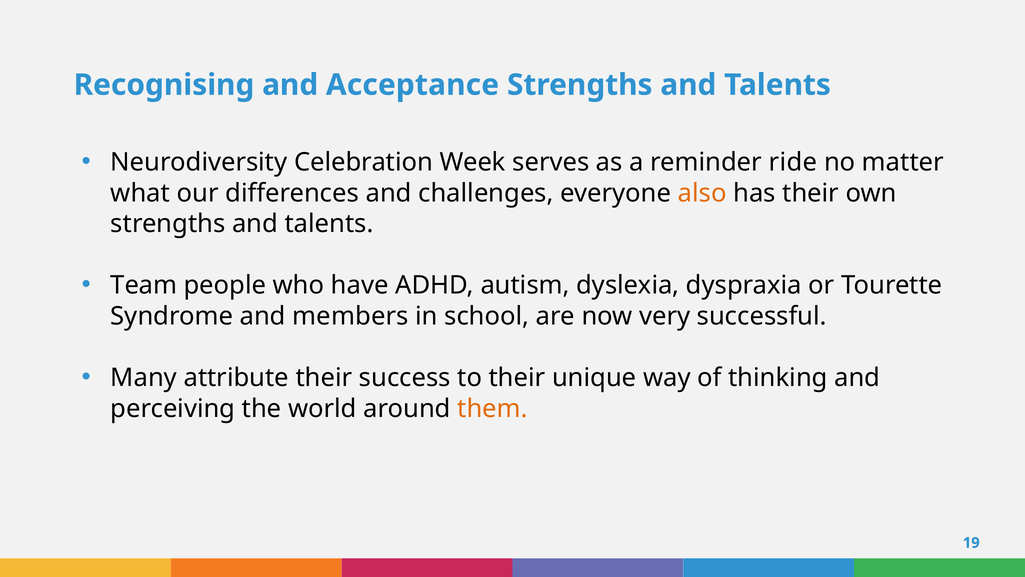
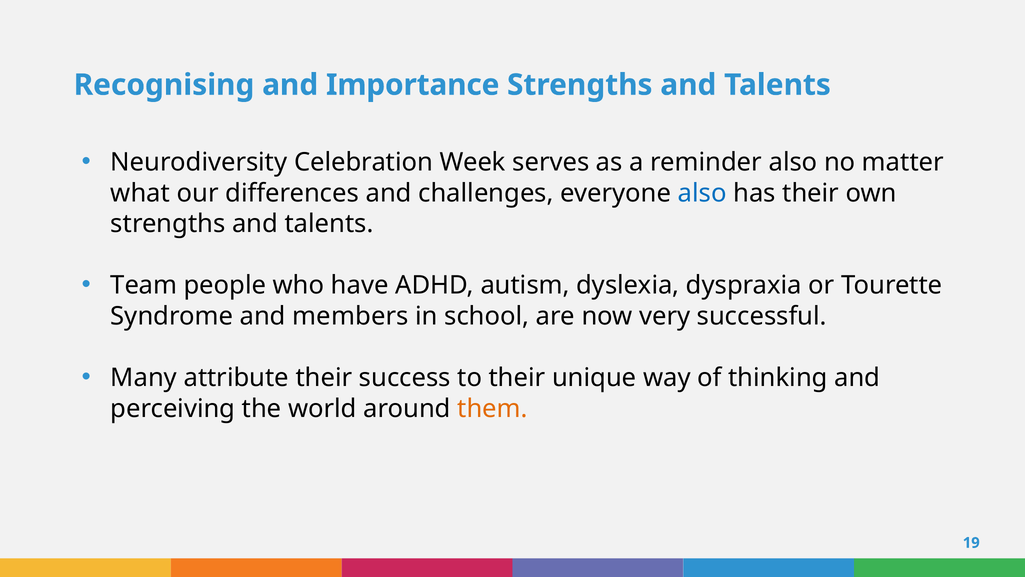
Acceptance: Acceptance -> Importance (413, 85)
reminder ride: ride -> also (793, 162)
also colour: orange -> blue (702, 193)
